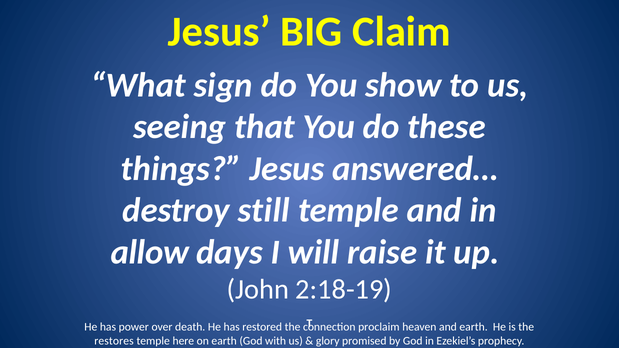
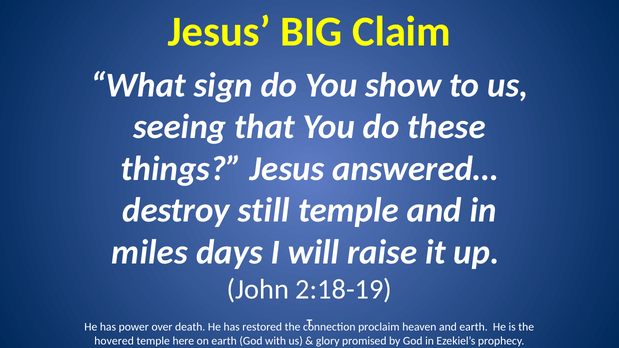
allow: allow -> miles (150, 252)
restores: restores -> hovered (114, 341)
